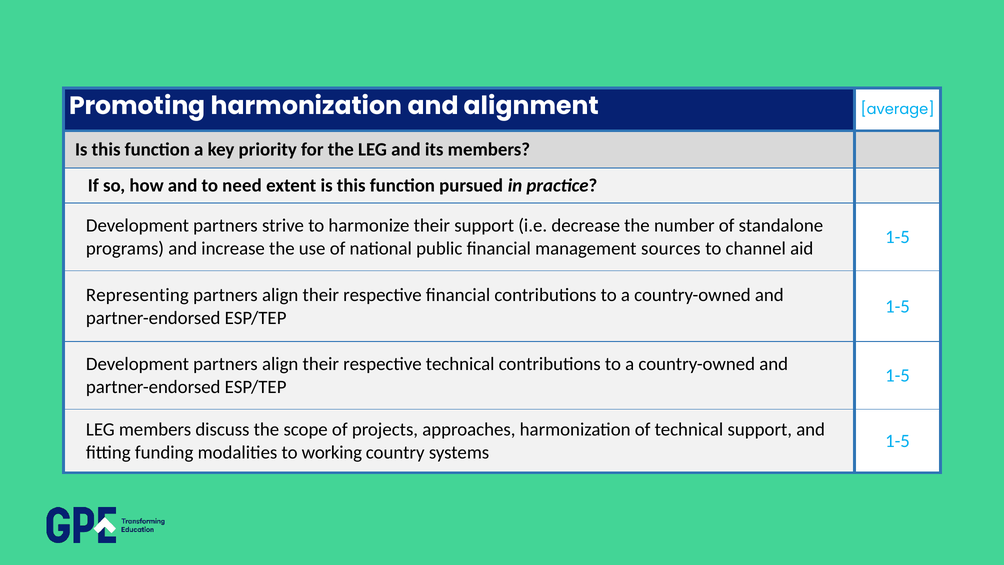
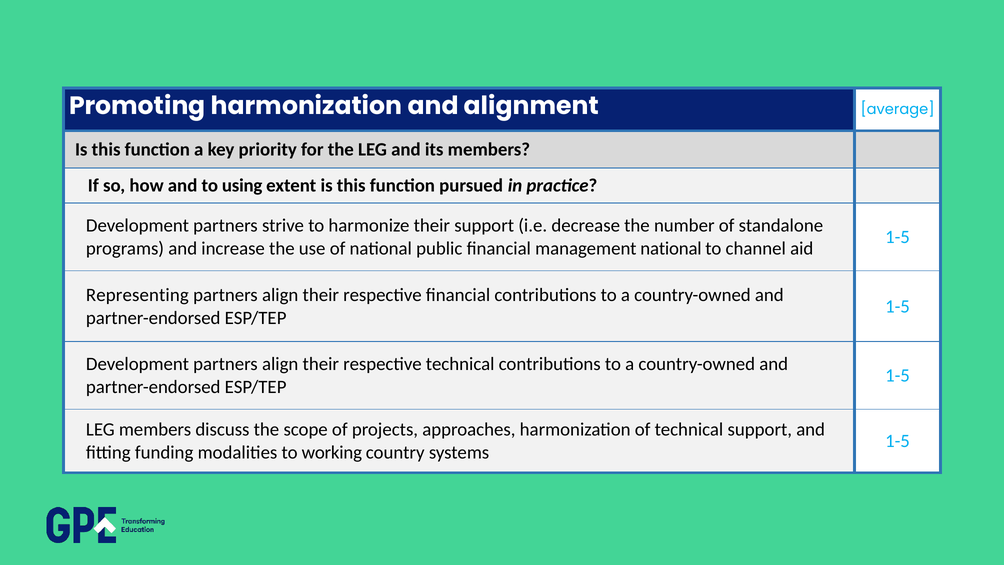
need: need -> using (242, 186)
management sources: sources -> national (671, 248)
